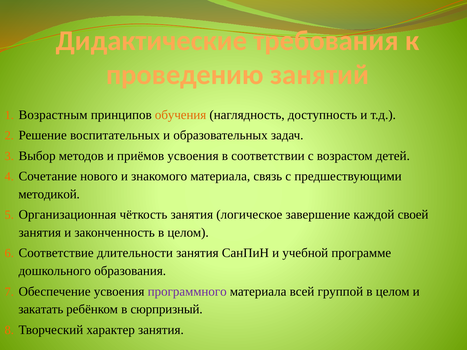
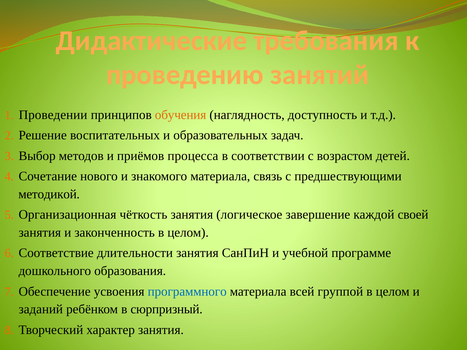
Возрастным: Возрастным -> Проведении (53, 115)
приёмов усвоения: усвоения -> процесса (193, 156)
программного colour: purple -> blue (187, 292)
закатать: закатать -> заданий (41, 310)
